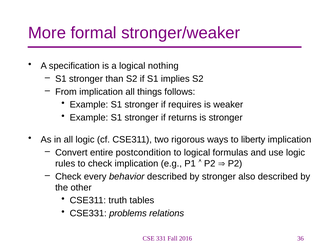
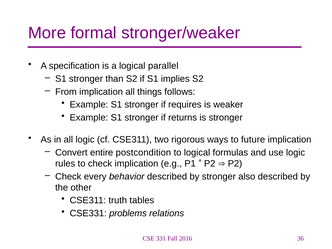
nothing: nothing -> parallel (163, 66)
liberty: liberty -> future (253, 140)
